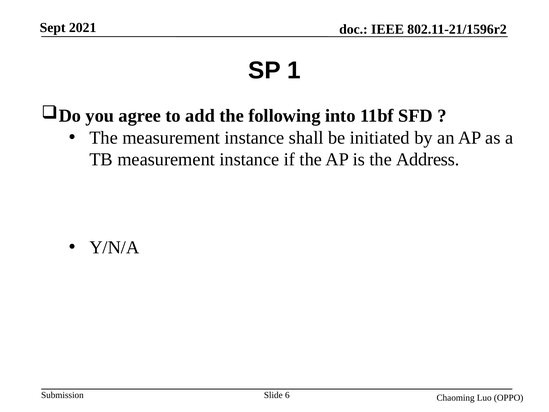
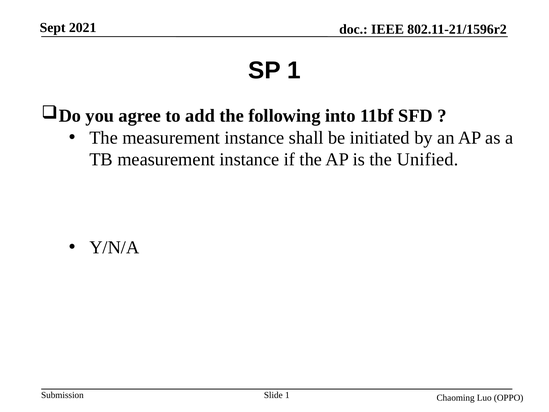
Address: Address -> Unified (428, 160)
Slide 6: 6 -> 1 (287, 395)
